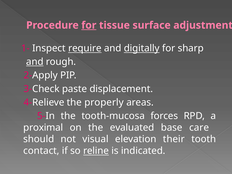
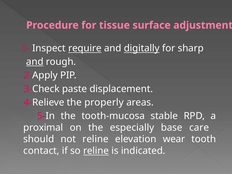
for underline: present -> none (89, 25)
forces: forces -> stable (164, 116)
evaluated: evaluated -> especially (132, 127)
not visual: visual -> reline (95, 139)
their: their -> wear (174, 139)
